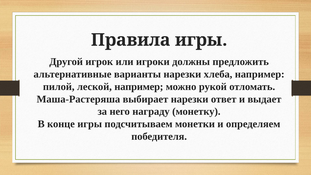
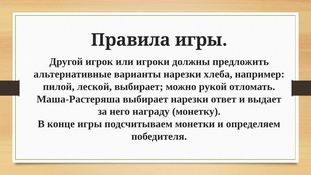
леской например: например -> выбирает (139, 87)
